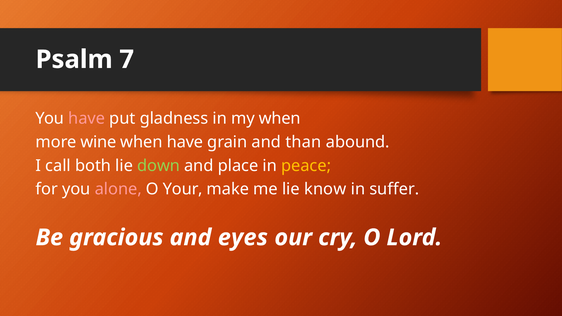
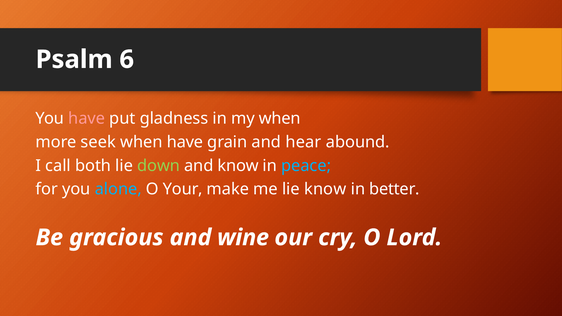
7: 7 -> 6 (127, 59)
wine: wine -> seek (98, 142)
than: than -> hear (303, 142)
and place: place -> know (238, 166)
peace colour: yellow -> light blue (306, 166)
alone colour: pink -> light blue (118, 189)
suffer: suffer -> better (394, 189)
eyes: eyes -> wine (243, 238)
